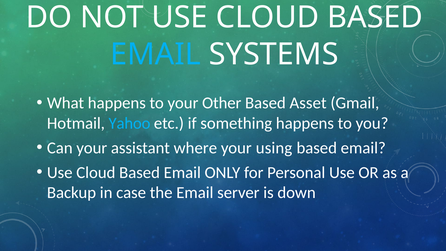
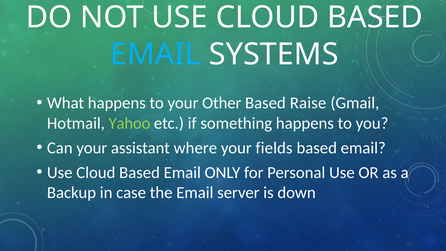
Asset: Asset -> Raise (308, 103)
Yahoo colour: light blue -> light green (130, 123)
using: using -> fields (274, 148)
